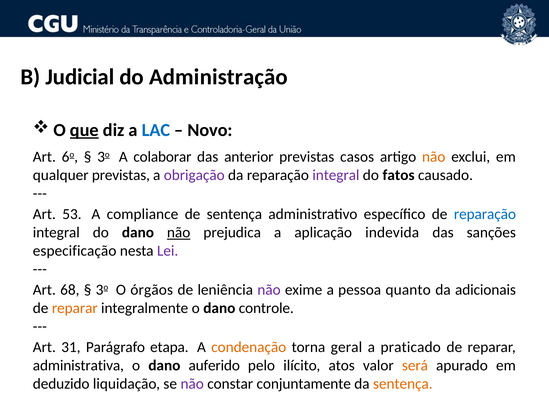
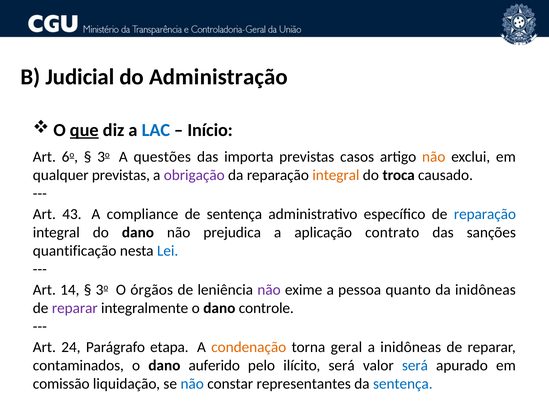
Novo: Novo -> Início (210, 130)
colaborar: colaborar -> questões (162, 157)
anterior: anterior -> importa (249, 157)
integral colour: purple -> orange (336, 175)
fatos: fatos -> troca (399, 175)
53: 53 -> 43 (72, 214)
não underline: present -> none (179, 232)
indevida: indevida -> contrato (392, 232)
especificação: especificação -> quantificação (75, 251)
Lei colour: purple -> blue (168, 251)
68: 68 -> 14 (70, 290)
da adicionais: adicionais -> inidôneas (485, 290)
reparar colour: orange -> purple (75, 308)
31: 31 -> 24 (71, 347)
a praticado: praticado -> inidôneas (411, 347)
administrativa: administrativa -> contaminados (78, 365)
ilícito atos: atos -> será (342, 365)
será colour: orange -> blue (415, 365)
deduzido: deduzido -> comissão (61, 383)
não colour: purple -> blue (192, 383)
conjuntamente: conjuntamente -> representantes (304, 383)
sentença colour: orange -> blue (403, 383)
